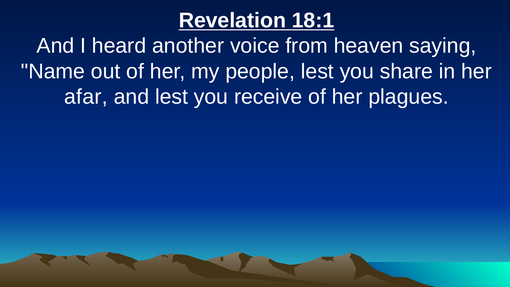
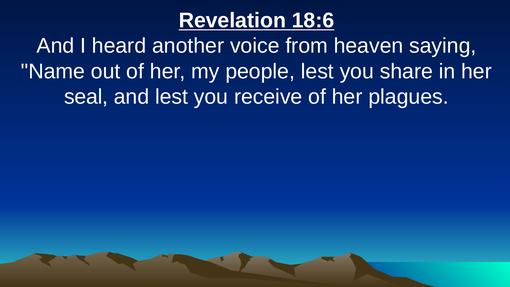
18:1: 18:1 -> 18:6 (313, 20)
afar: afar -> seal (86, 97)
